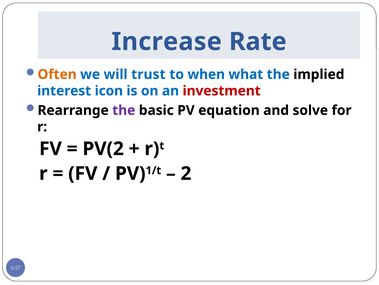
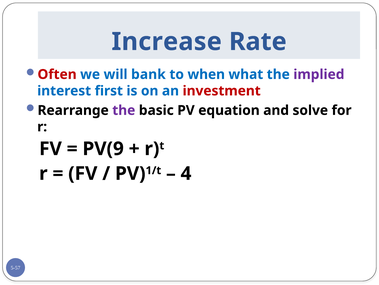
Often colour: orange -> red (57, 74)
trust: trust -> bank (148, 74)
implied colour: black -> purple (319, 74)
icon: icon -> first (109, 91)
PV(2: PV(2 -> PV(9 (103, 148)
2: 2 -> 4 (186, 173)
